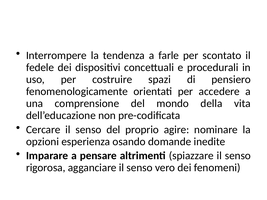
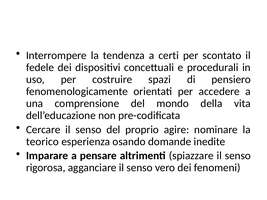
farle: farle -> certi (169, 56)
opzioni: opzioni -> teorico (42, 142)
